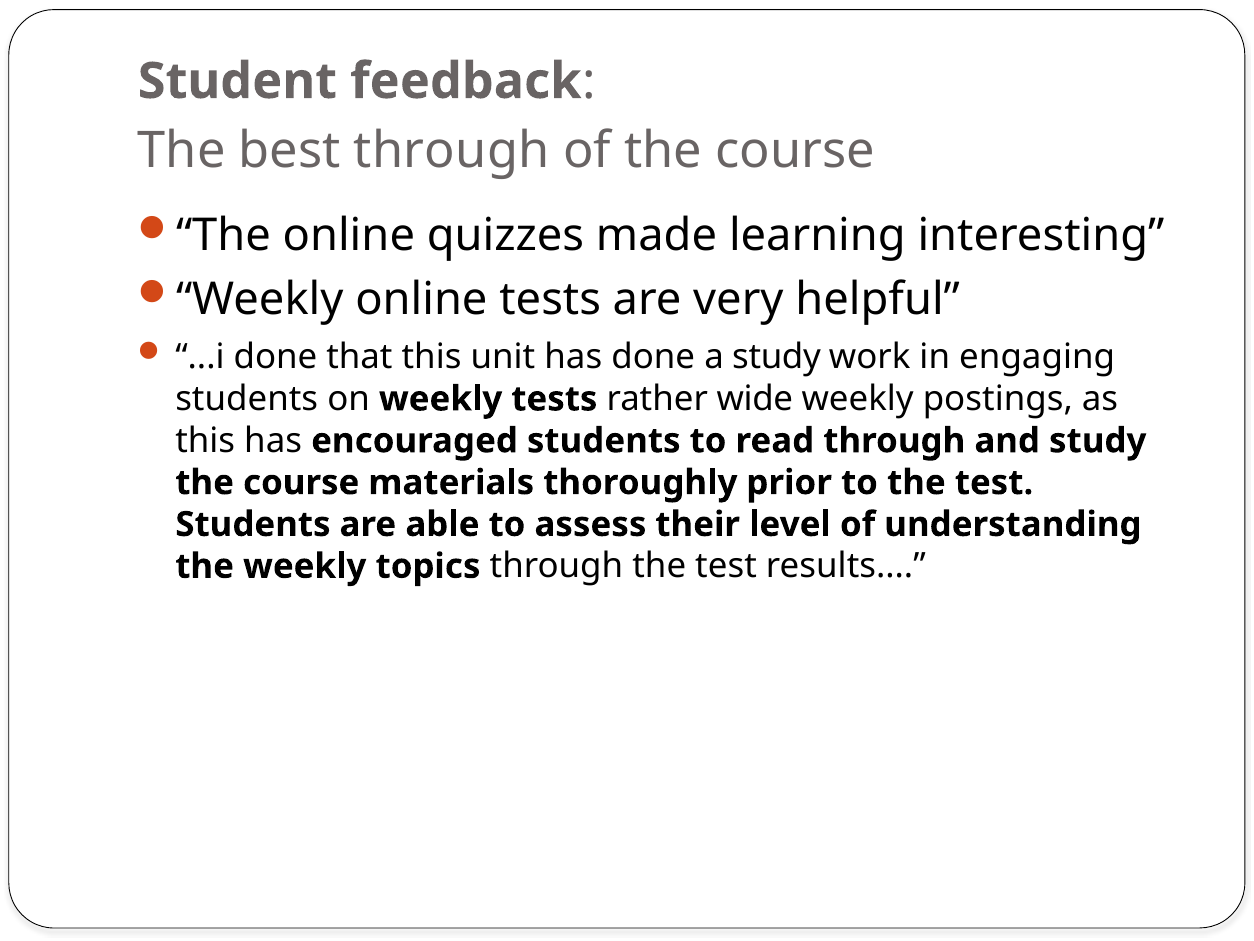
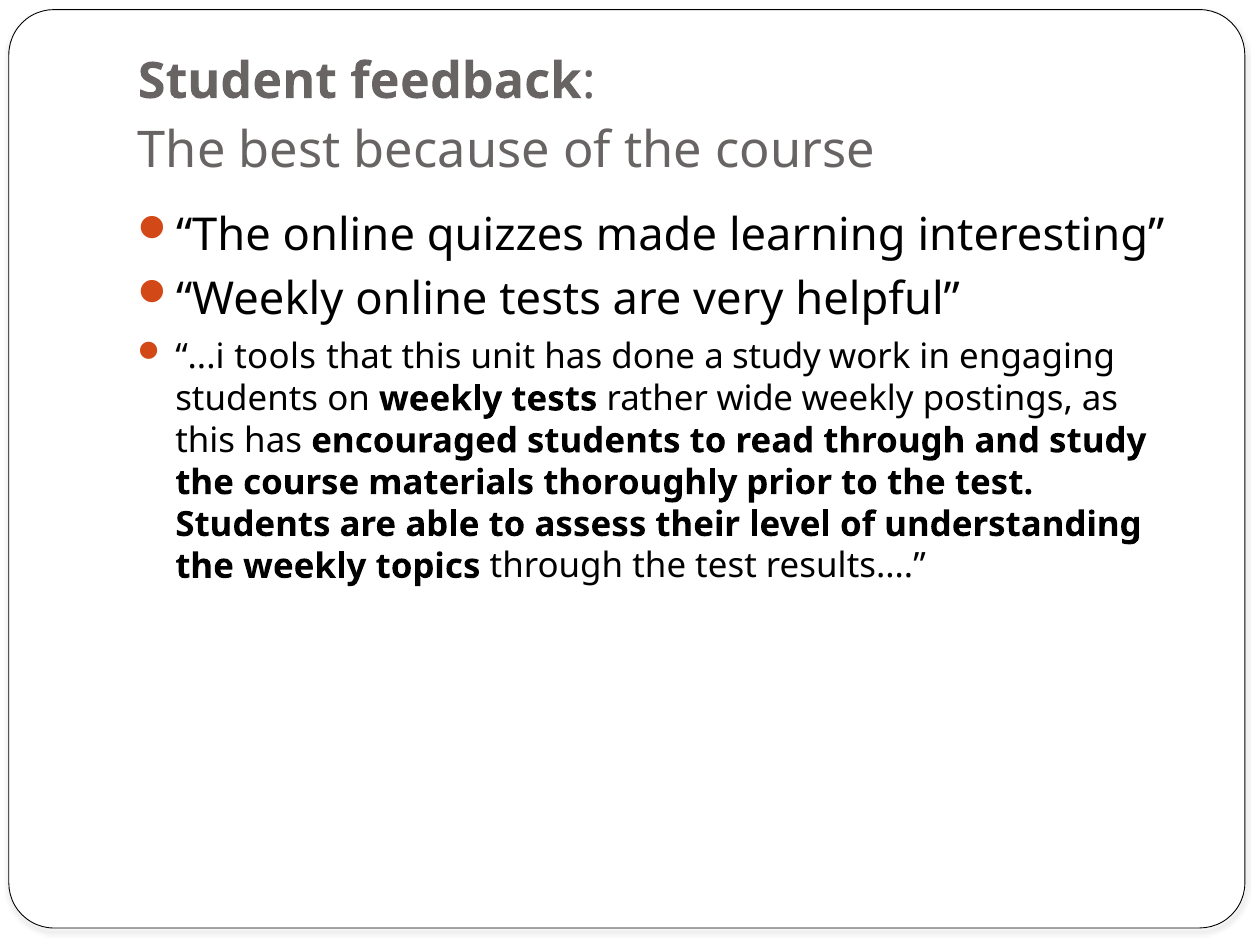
best through: through -> because (452, 150)
...i done: done -> tools (275, 357)
